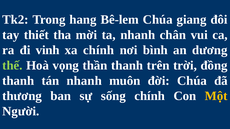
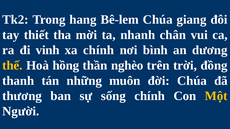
thế colour: light green -> yellow (12, 66)
vọng: vọng -> hồng (66, 66)
thần thanh: thanh -> nghèo (127, 66)
tán nhanh: nhanh -> những (84, 81)
